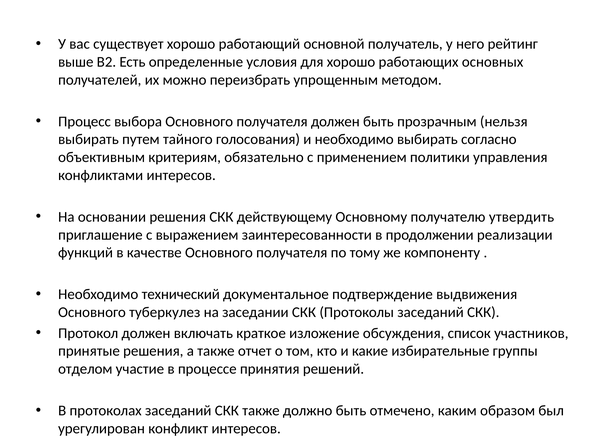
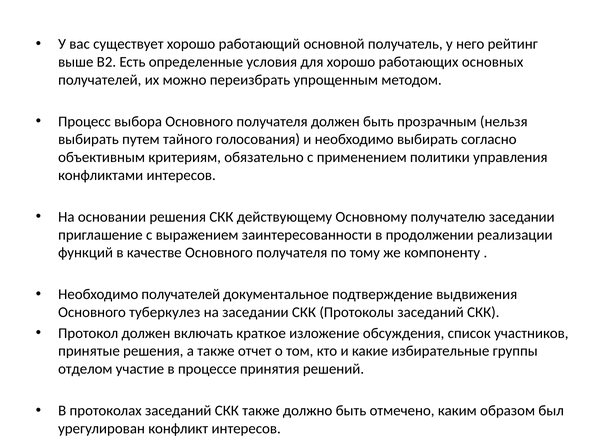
получателю утвердить: утвердить -> заседании (522, 217)
Необходимо технический: технический -> получателей (181, 294)
